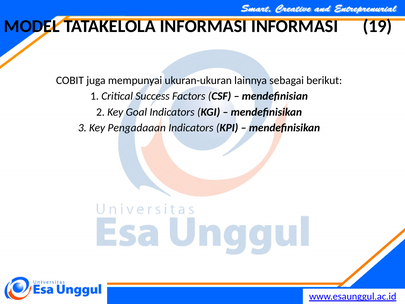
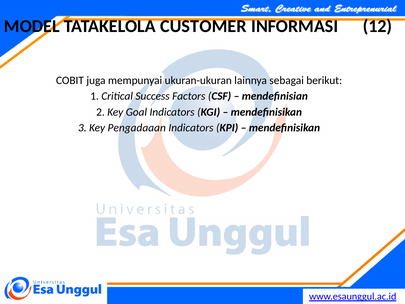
TATAKELOLA INFORMASI: INFORMASI -> CUSTOMER (203, 26)
19: 19 -> 12 (377, 26)
